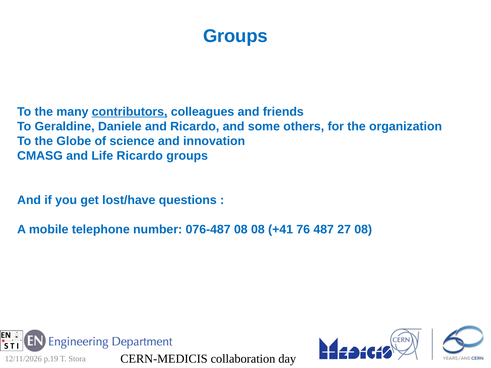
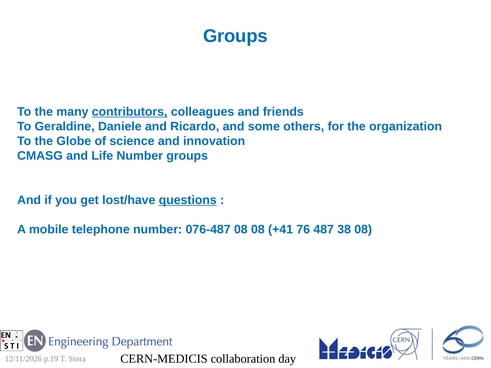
Life Ricardo: Ricardo -> Number (140, 156)
questions underline: none -> present (188, 200)
27: 27 -> 38 (344, 230)
